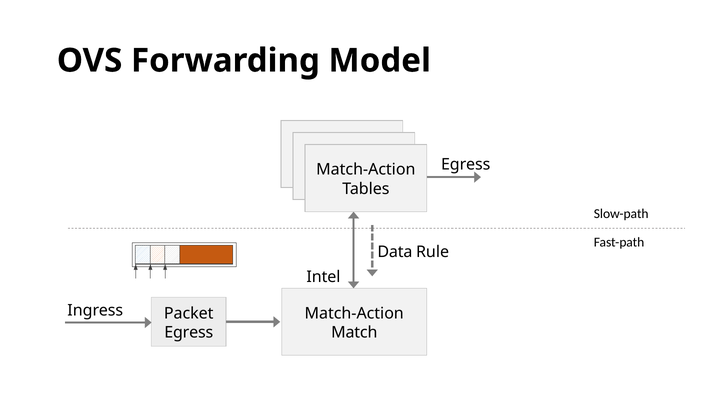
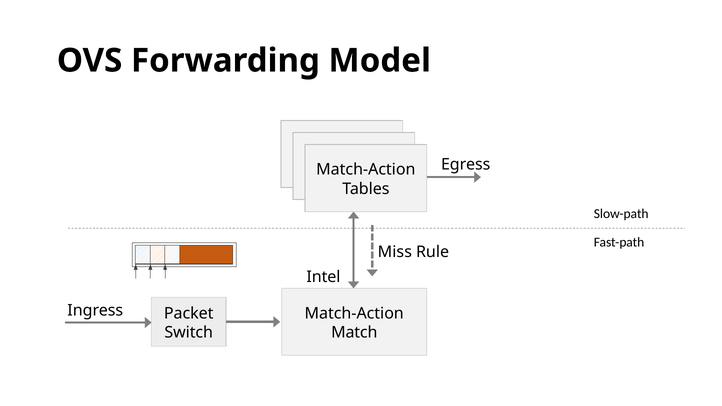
Data: Data -> Miss (395, 252)
Egress: Egress -> Switch (189, 333)
